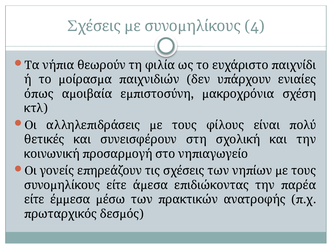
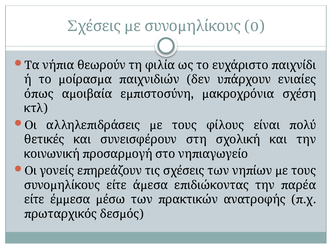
4: 4 -> 0 (255, 26)
